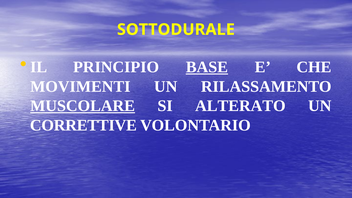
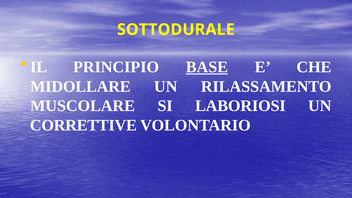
MOVIMENTI: MOVIMENTI -> MIDOLLARE (80, 86)
MUSCOLARE underline: present -> none (83, 106)
ALTERATO: ALTERATO -> LABORIOSI (240, 106)
